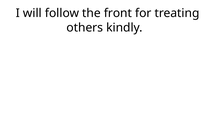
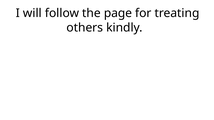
front: front -> page (118, 13)
